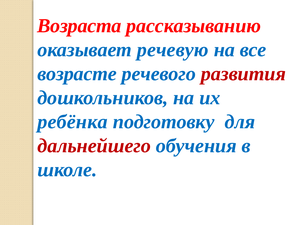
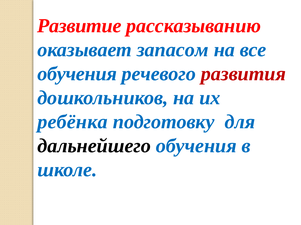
Возраста: Возраста -> Развитие (79, 26)
речевую: речевую -> запасом (173, 50)
возрасте: возрасте -> обучения (77, 74)
дальнейшего colour: red -> black (94, 146)
